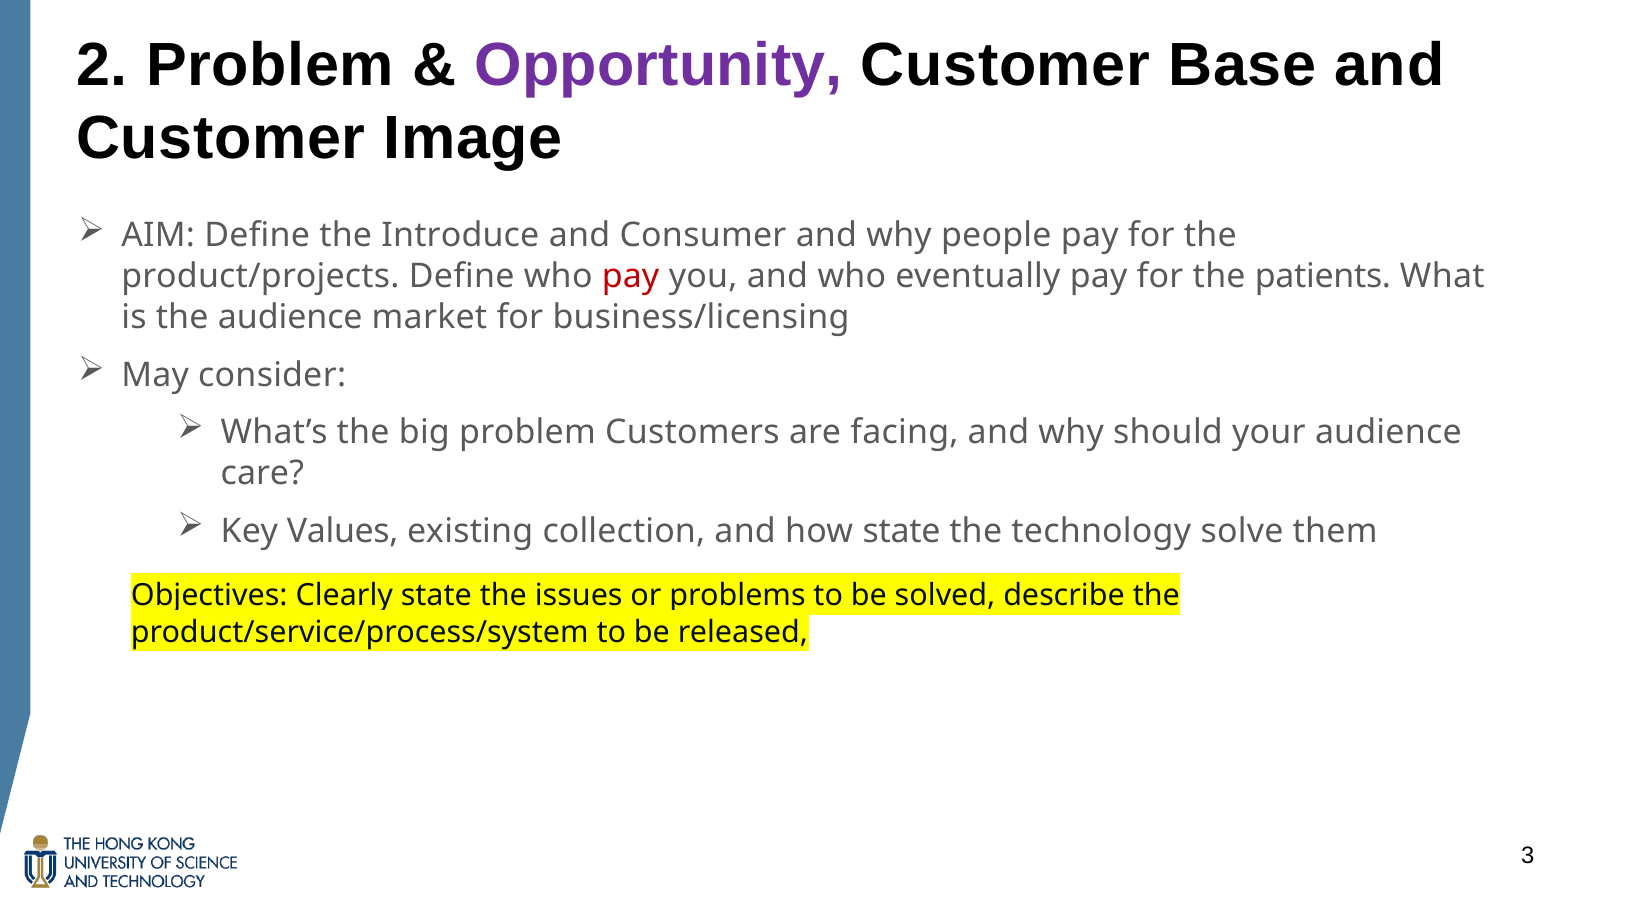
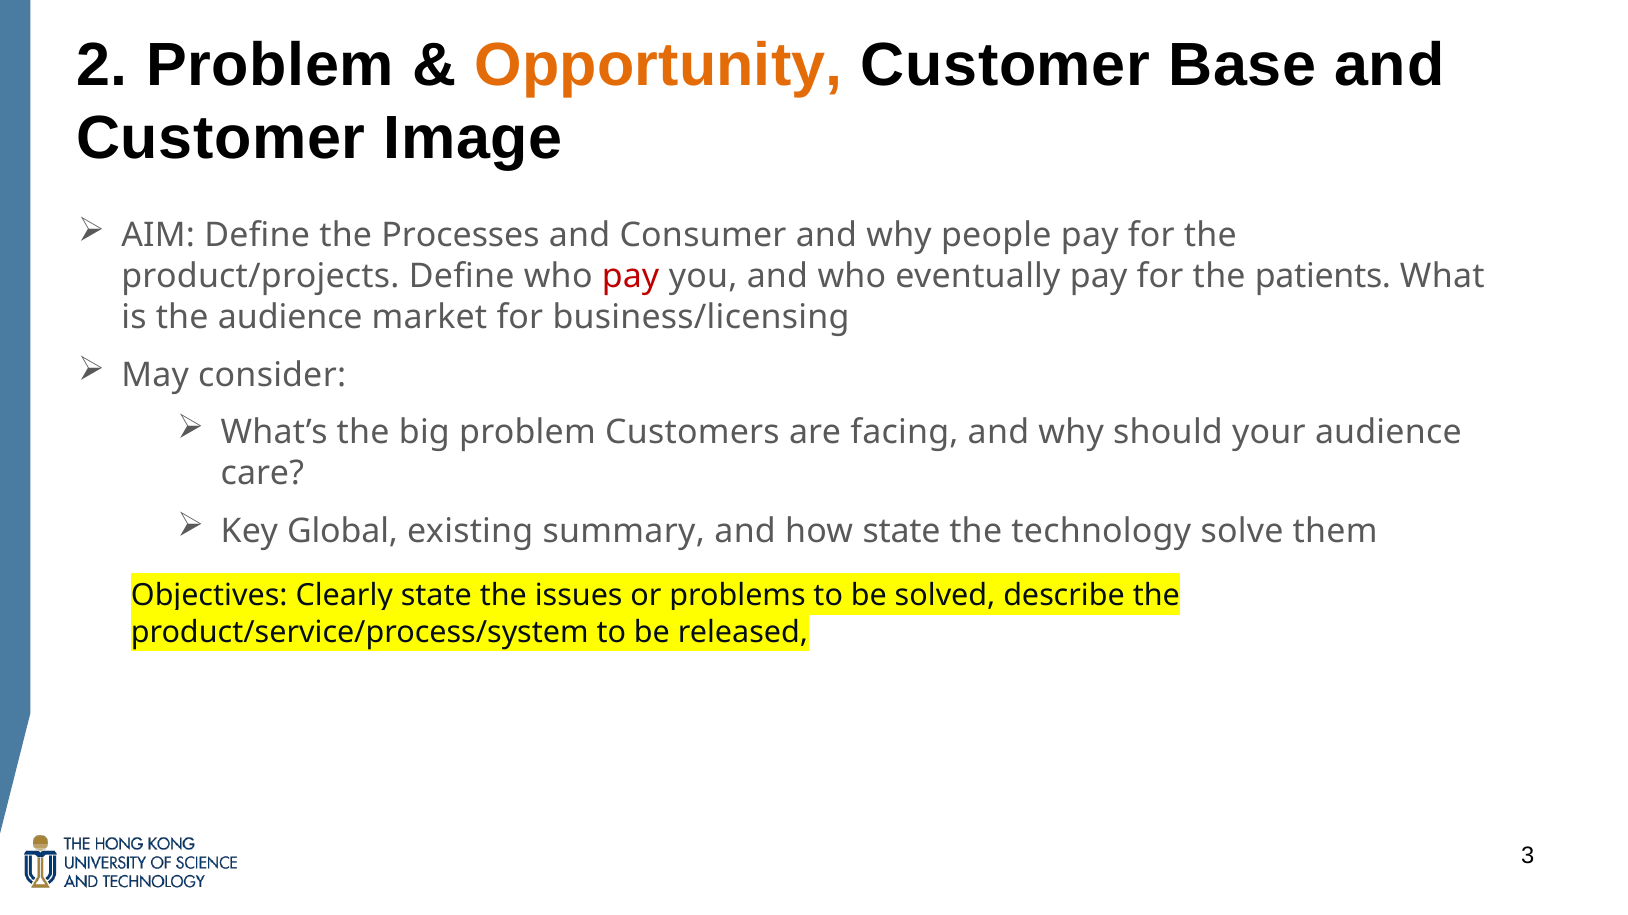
Opportunity colour: purple -> orange (659, 65)
Introduce: Introduce -> Processes (461, 236)
Values: Values -> Global (343, 532)
collection: collection -> summary (624, 532)
